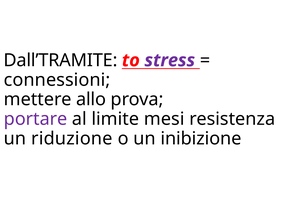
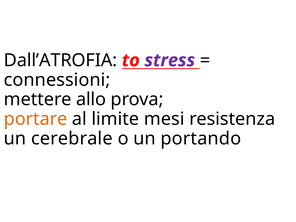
Dall’TRAMITE: Dall’TRAMITE -> Dall’ATROFIA (60, 60)
portare colour: purple -> orange (36, 119)
riduzione: riduzione -> cerebrale (72, 138)
inibizione: inibizione -> portando (201, 138)
